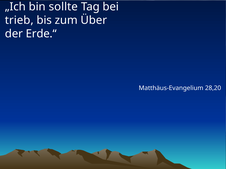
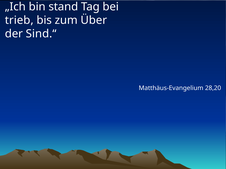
sollte: sollte -> stand (63, 7)
Erde.“: Erde.“ -> Sind.“ (41, 34)
